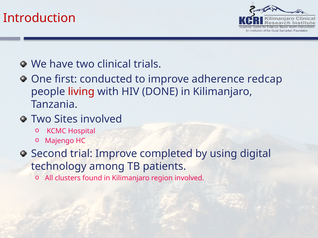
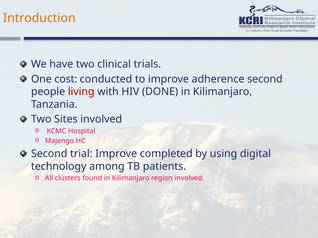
Introduction colour: red -> orange (39, 18)
first: first -> cost (66, 79)
adherence redcap: redcap -> second (265, 79)
